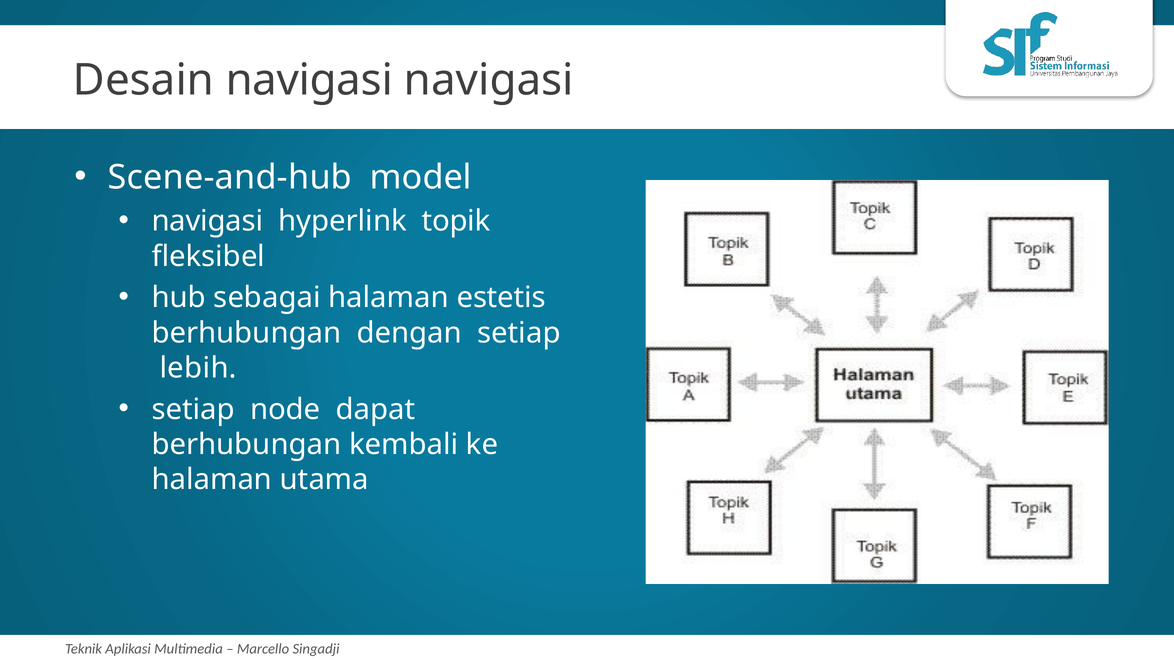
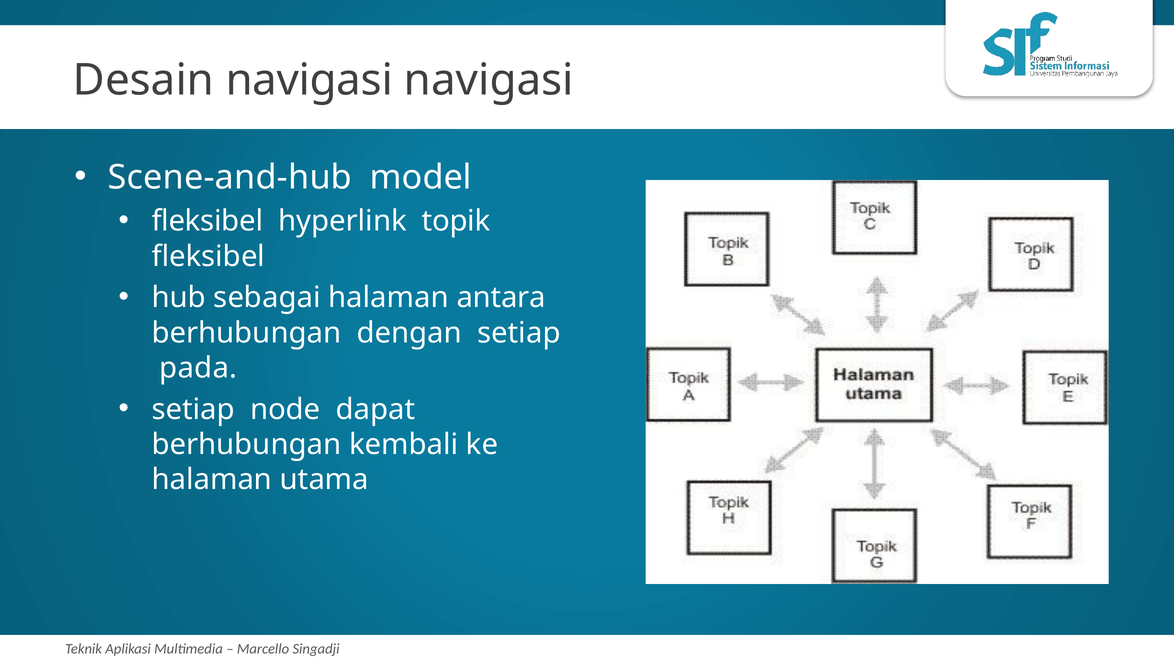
navigasi: navigasi -> fleksibel (207, 221)
estetis: estetis -> antara (501, 298)
lebih: lebih -> pada (198, 368)
